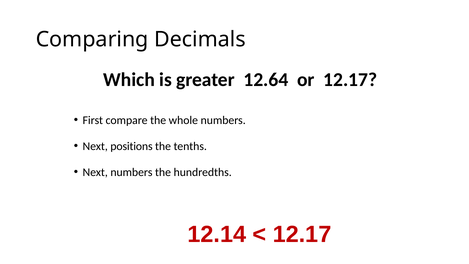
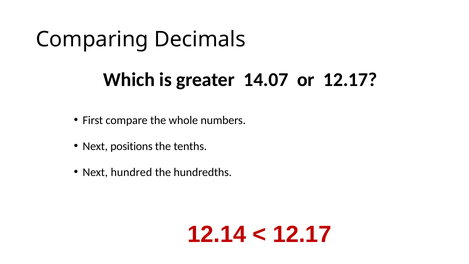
12.64: 12.64 -> 14.07 (266, 80)
Next numbers: numbers -> hundred (131, 172)
